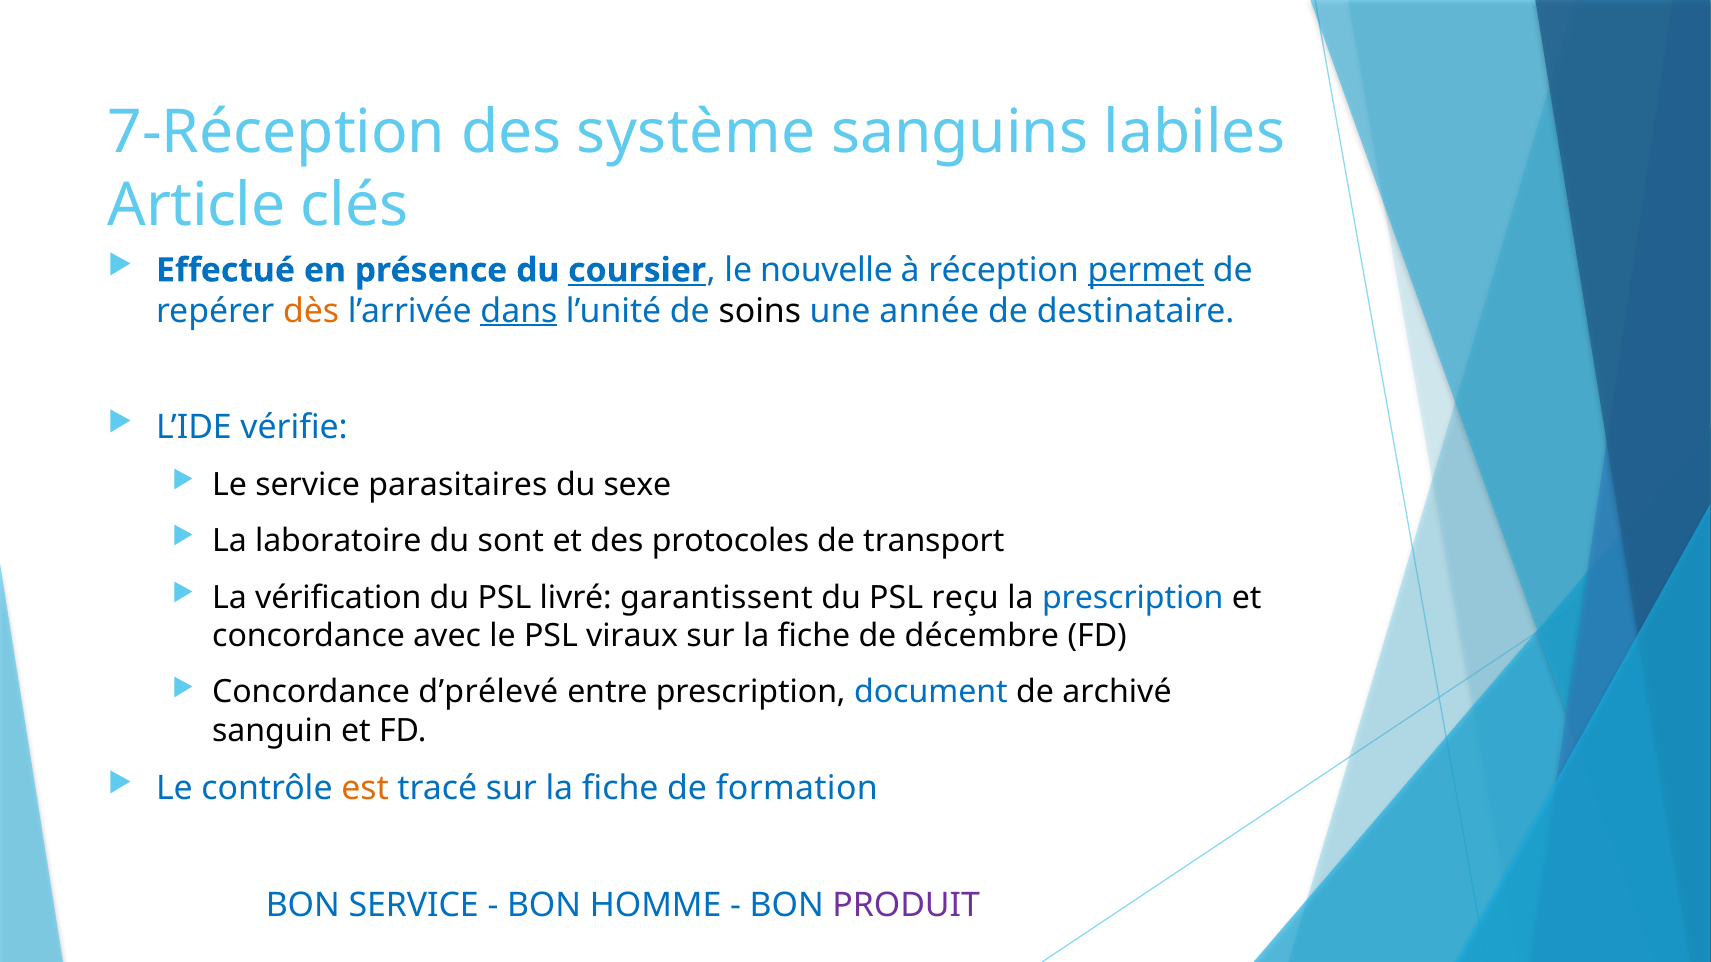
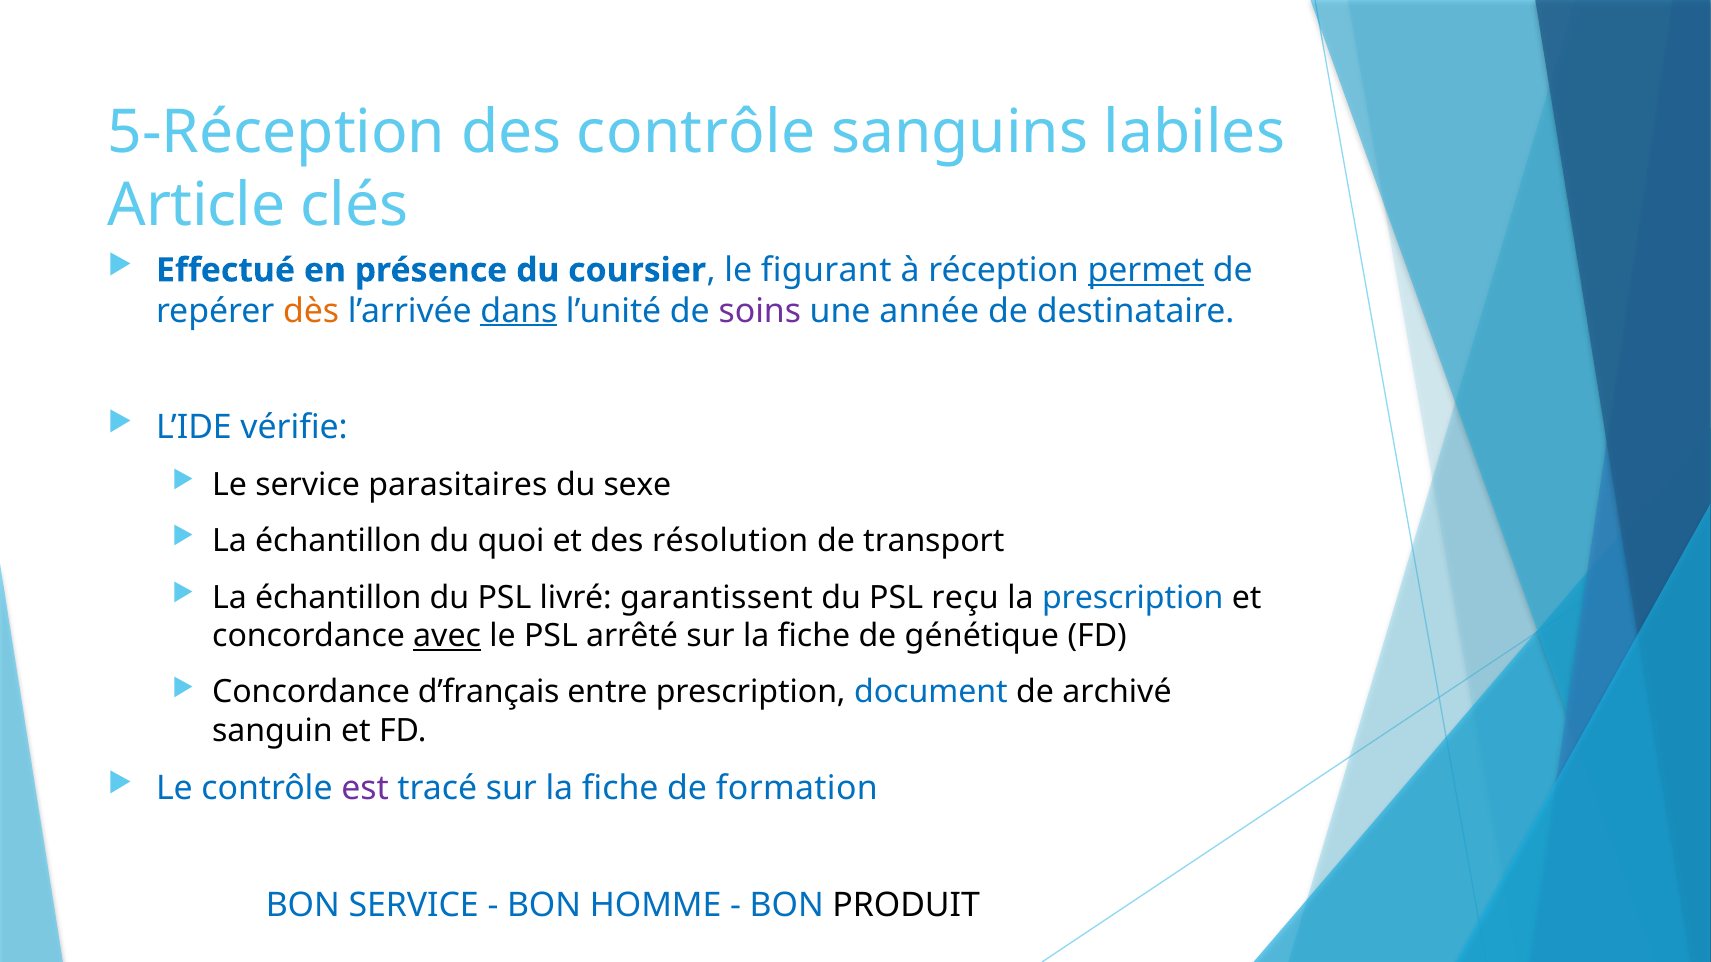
7-Réception: 7-Réception -> 5-Réception (277, 133)
des système: système -> contrôle (696, 133)
coursier underline: present -> none (637, 270)
nouvelle: nouvelle -> figurant (826, 270)
soins colour: black -> purple (760, 311)
laboratoire: laboratoire -> échantillon (338, 542)
sont: sont -> quoi (511, 542)
protocoles: protocoles -> résolution (730, 542)
vérification: vérification -> échantillon (338, 598)
avec underline: none -> present (447, 636)
viraux: viraux -> arrêté (632, 636)
décembre: décembre -> génétique (982, 636)
d’prélevé: d’prélevé -> d’français (489, 693)
est colour: orange -> purple (365, 789)
PRODUIT colour: purple -> black (906, 906)
